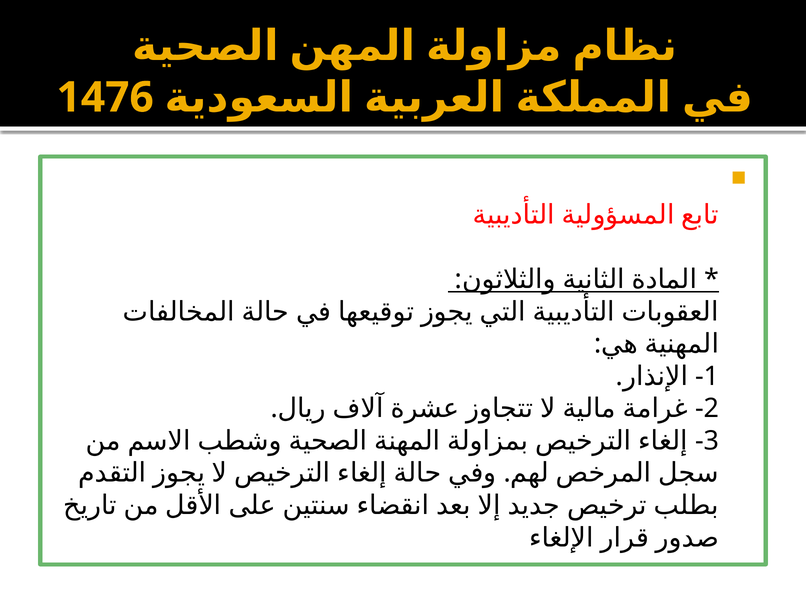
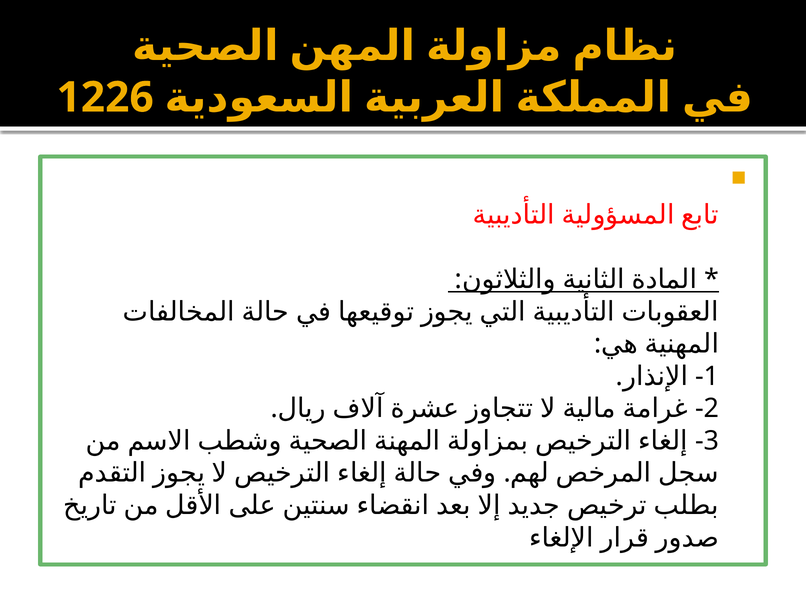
1476: 1476 -> 1226 (105, 97)
